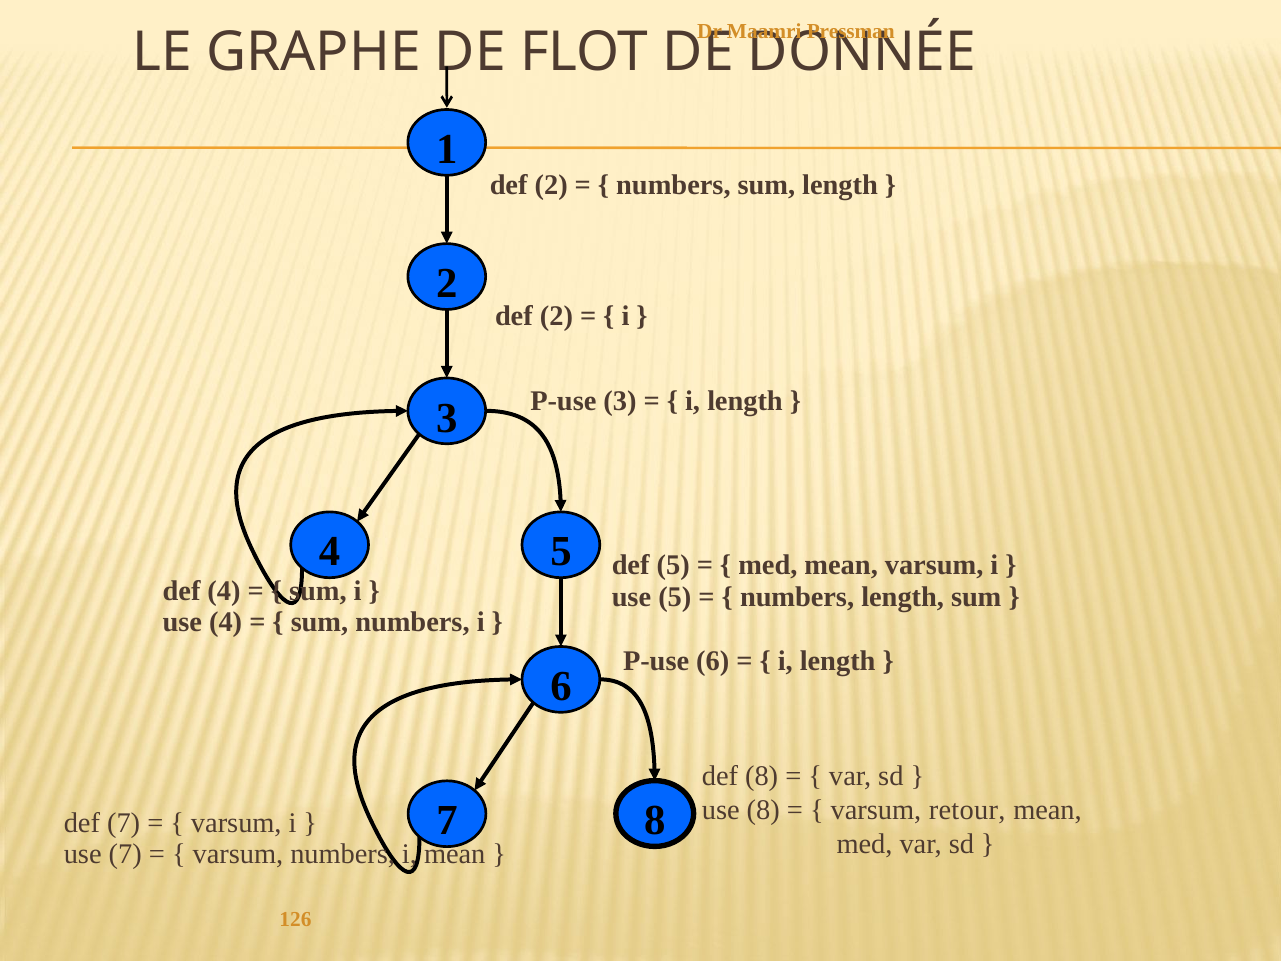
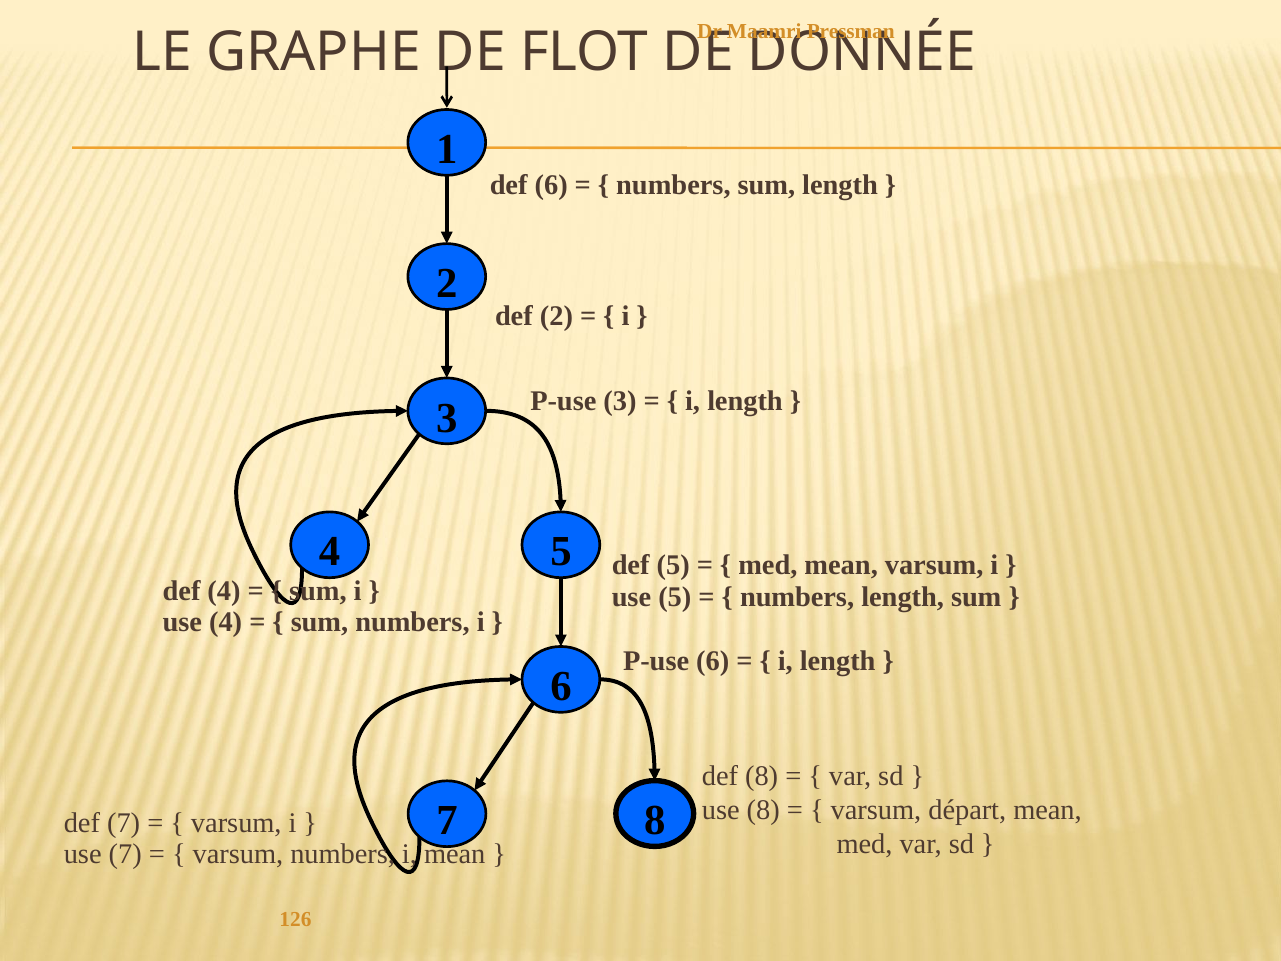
2: 2 -> 6 (551, 185)
retour: retour -> départ (967, 810)
